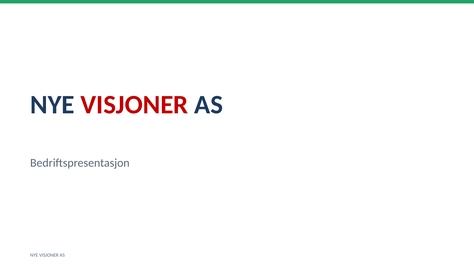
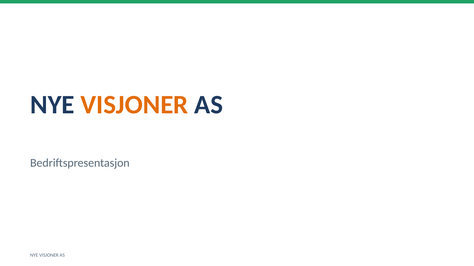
VISJONER colour: red -> orange (134, 105)
